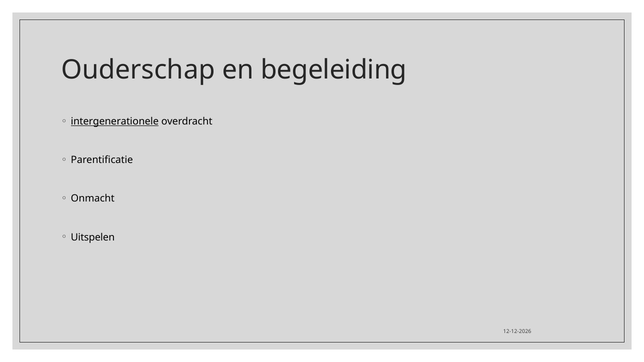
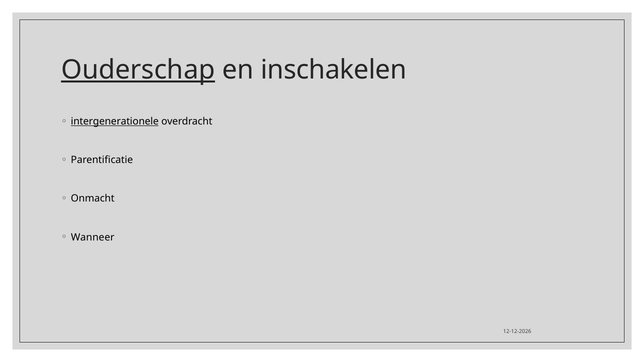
Ouderschap underline: none -> present (138, 70)
begeleiding: begeleiding -> inschakelen (334, 70)
Uitspelen: Uitspelen -> Wanneer (93, 237)
